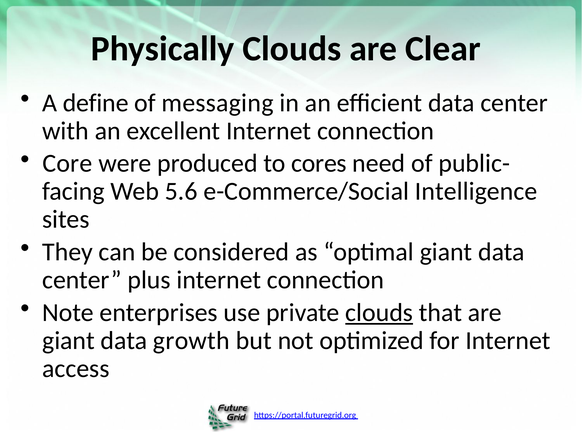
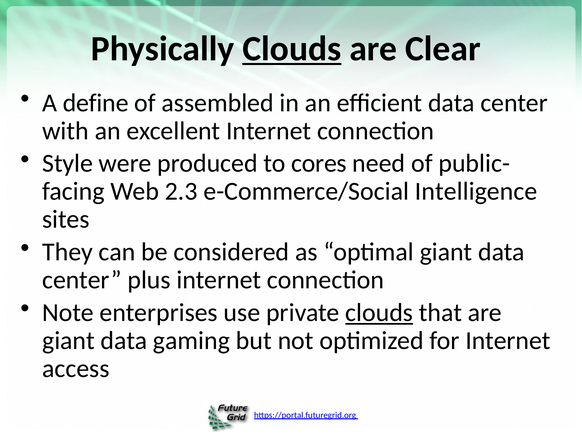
Clouds underline: none -> present (292, 49)
messaging: messaging -> assembled (218, 103)
Core: Core -> Style (68, 163)
5.6: 5.6 -> 2.3 (181, 191)
growth: growth -> gaming (191, 340)
